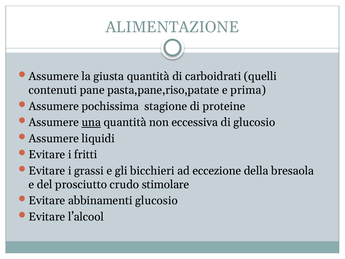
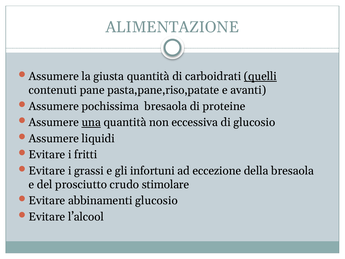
quelli underline: none -> present (260, 76)
prima: prima -> avanti (248, 90)
pochissima stagione: stagione -> bresaola (166, 106)
bicchieri: bicchieri -> infortuni (152, 171)
